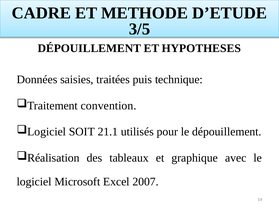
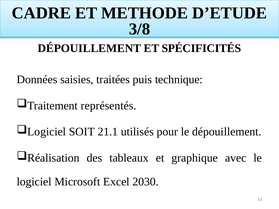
3/5: 3/5 -> 3/8 (140, 29)
HYPOTHESES: HYPOTHESES -> SPÉCIFICITÉS (201, 48)
convention: convention -> représentés (109, 106)
2007: 2007 -> 2030 (146, 182)
